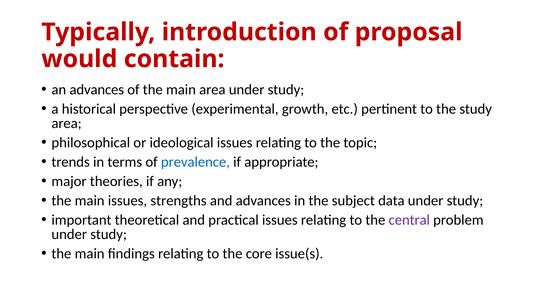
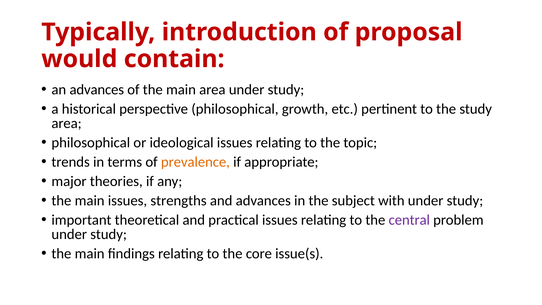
perspective experimental: experimental -> philosophical (235, 109)
prevalence colour: blue -> orange (195, 162)
data: data -> with (391, 201)
